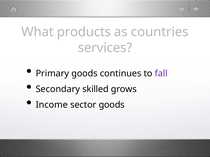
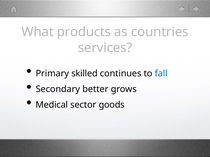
Primary goods: goods -> skilled (84, 74)
fall colour: purple -> blue (161, 74)
skilled: skilled -> better (95, 89)
Income: Income -> Medical (52, 105)
